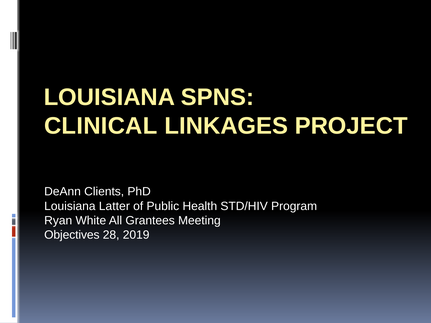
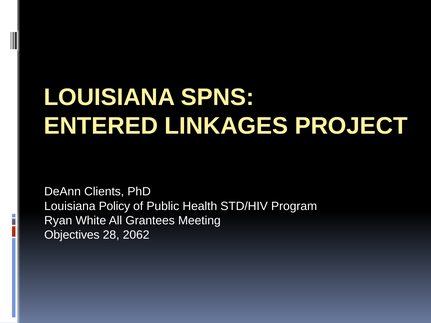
CLINICAL: CLINICAL -> ENTERED (101, 126)
Latter: Latter -> Policy (114, 206)
2019: 2019 -> 2062 (136, 235)
